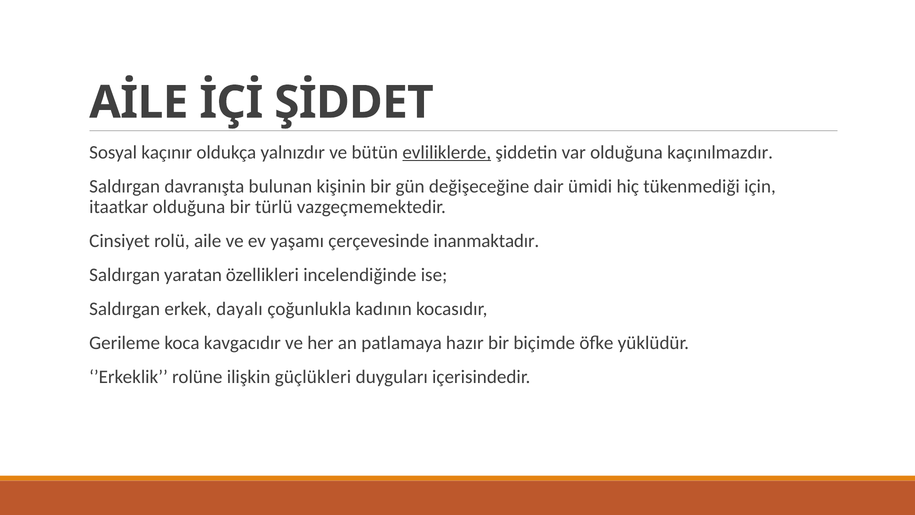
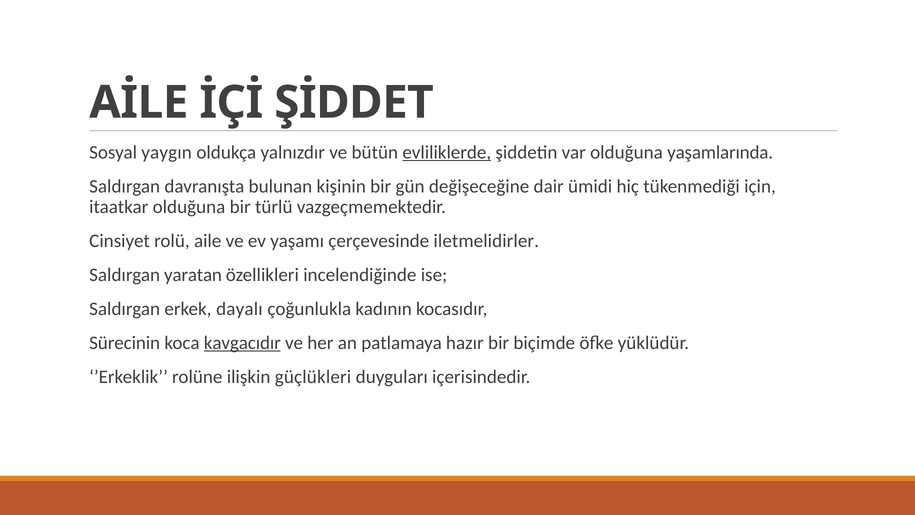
kaçınır: kaçınır -> yaygın (167, 152)
kaçınılmazdır: kaçınılmazdır -> yaşamlarında (720, 152)
inanmaktadır: inanmaktadır -> iletmelidirler (486, 241)
Gerileme: Gerileme -> Sürecinin (125, 343)
kavgacıdır underline: none -> present (242, 343)
